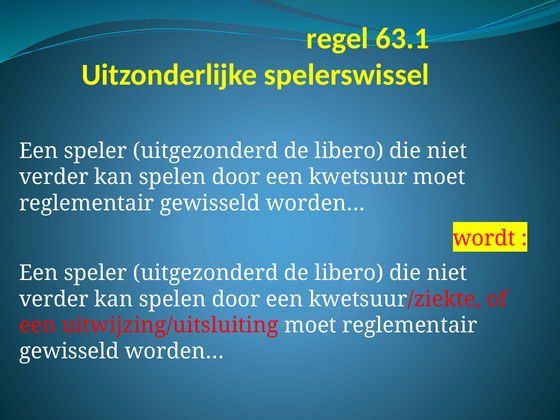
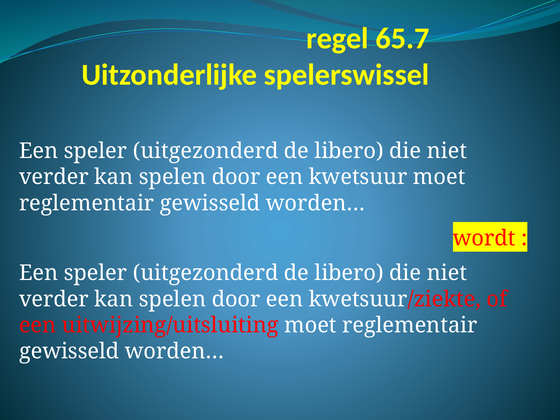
63.1: 63.1 -> 65.7 (403, 38)
